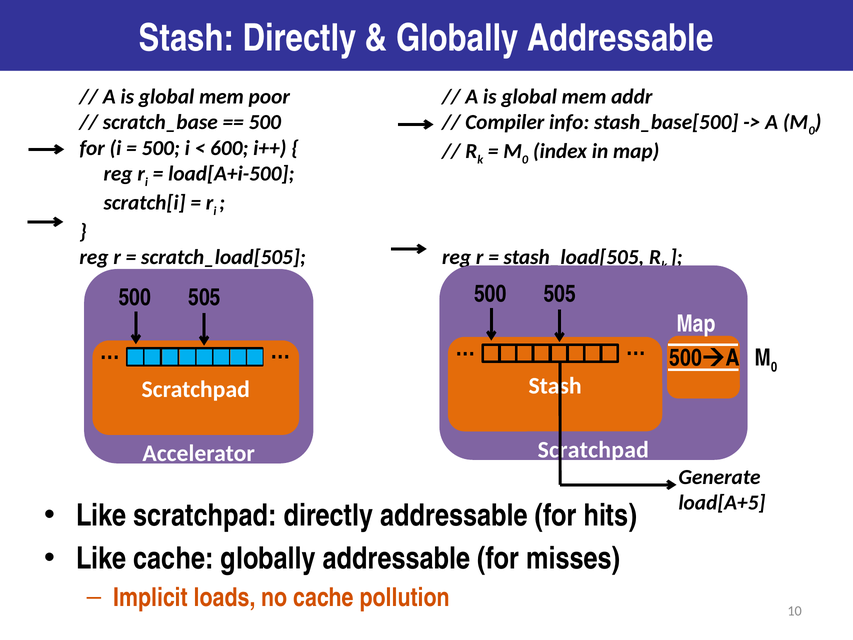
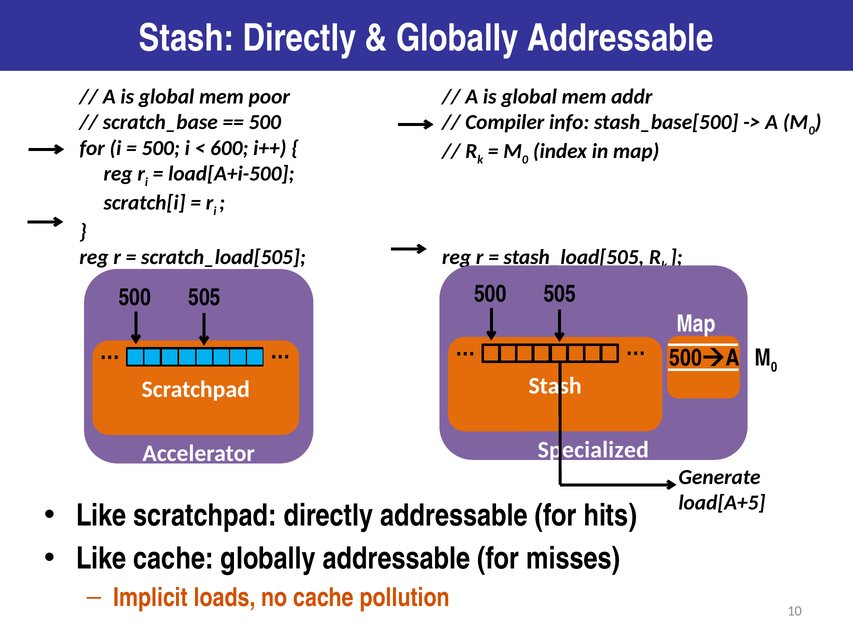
Scratchpad: Scratchpad -> Specialized (593, 450)
